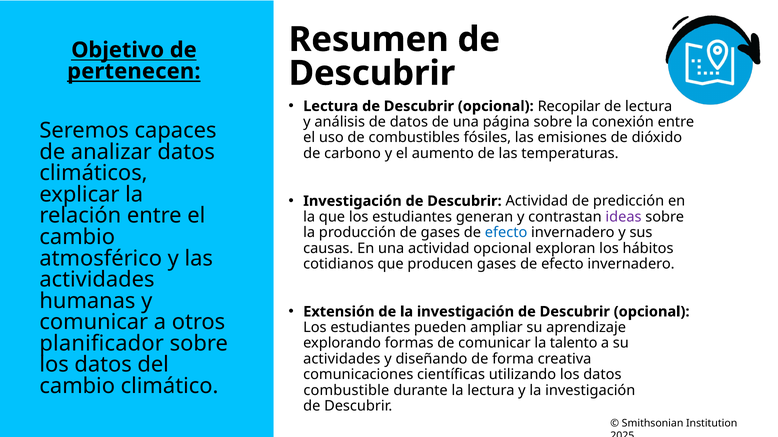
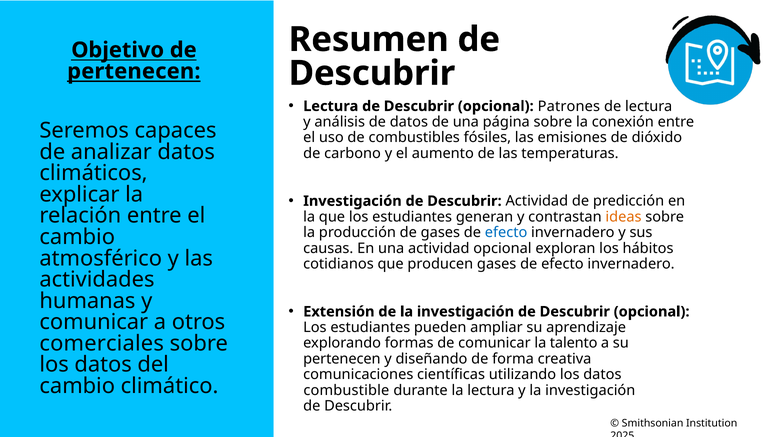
Recopilar: Recopilar -> Patrones (569, 106)
ideas colour: purple -> orange (624, 217)
planificador: planificador -> comerciales (102, 344)
actividades: actividades -> pertenecen (342, 359)
